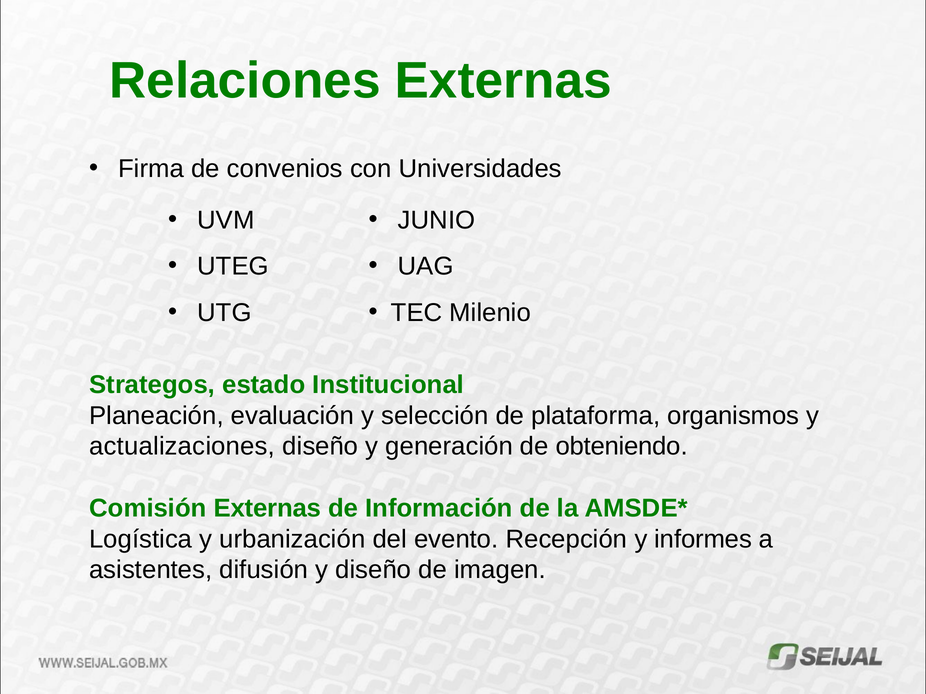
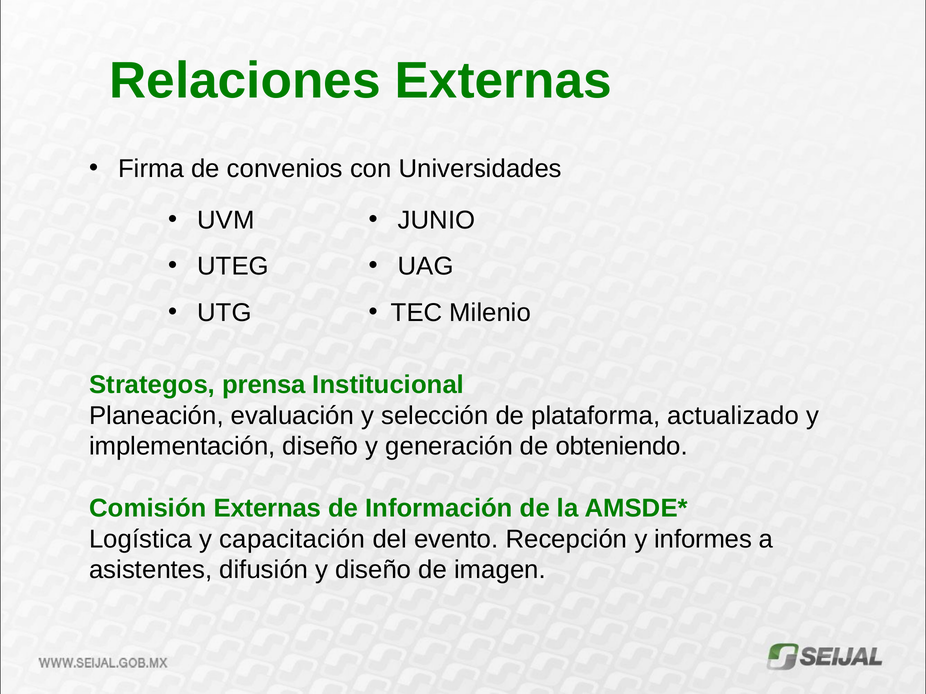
estado: estado -> prensa (264, 385)
organismos: organismos -> actualizado (733, 416)
actualizaciones: actualizaciones -> implementación (182, 447)
urbanización: urbanización -> capacitación (292, 539)
